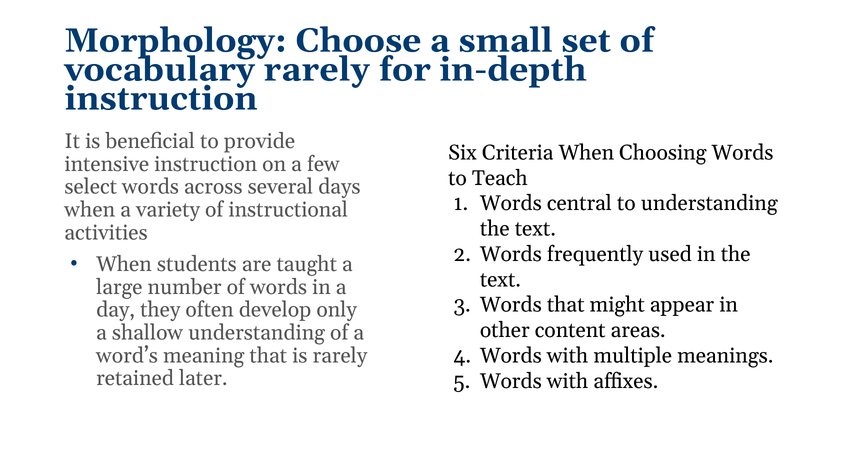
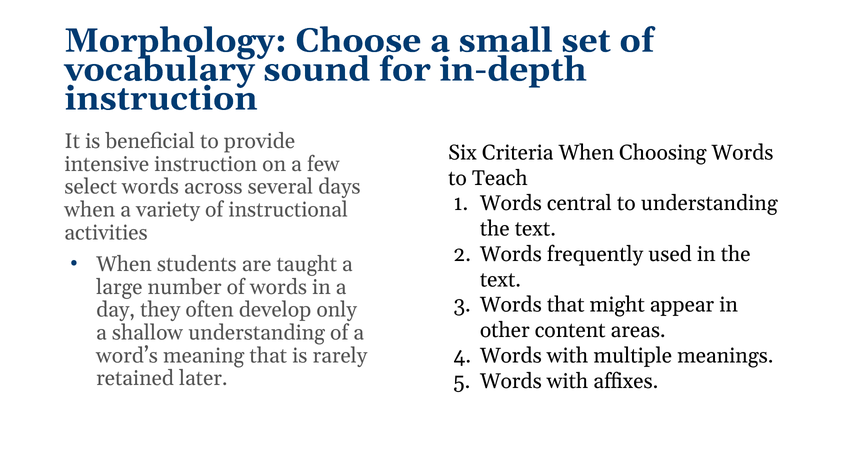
vocabulary rarely: rarely -> sound (317, 70)
